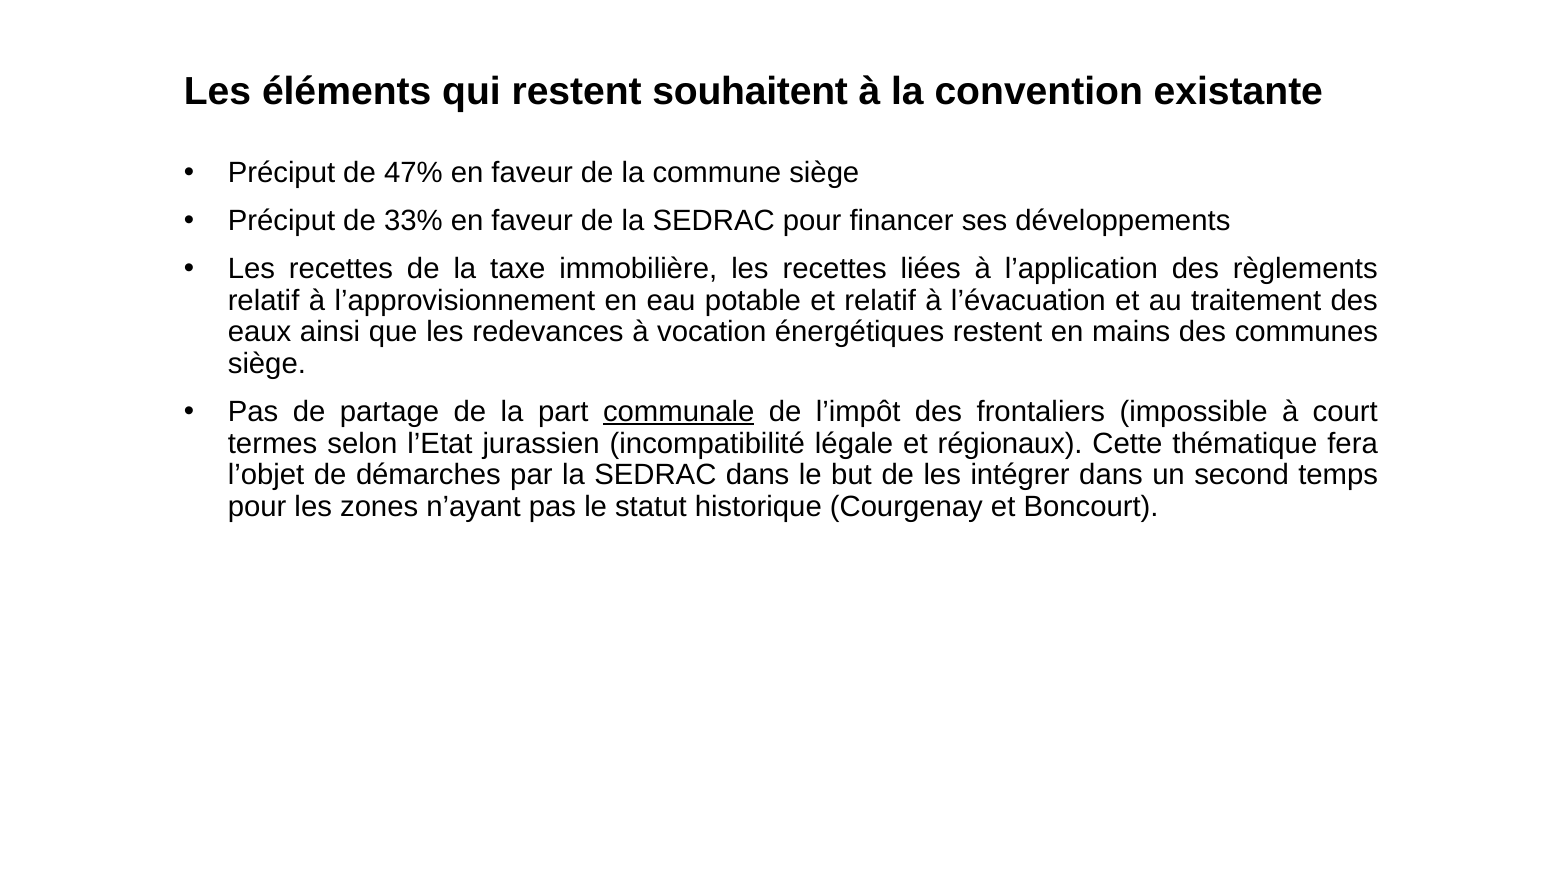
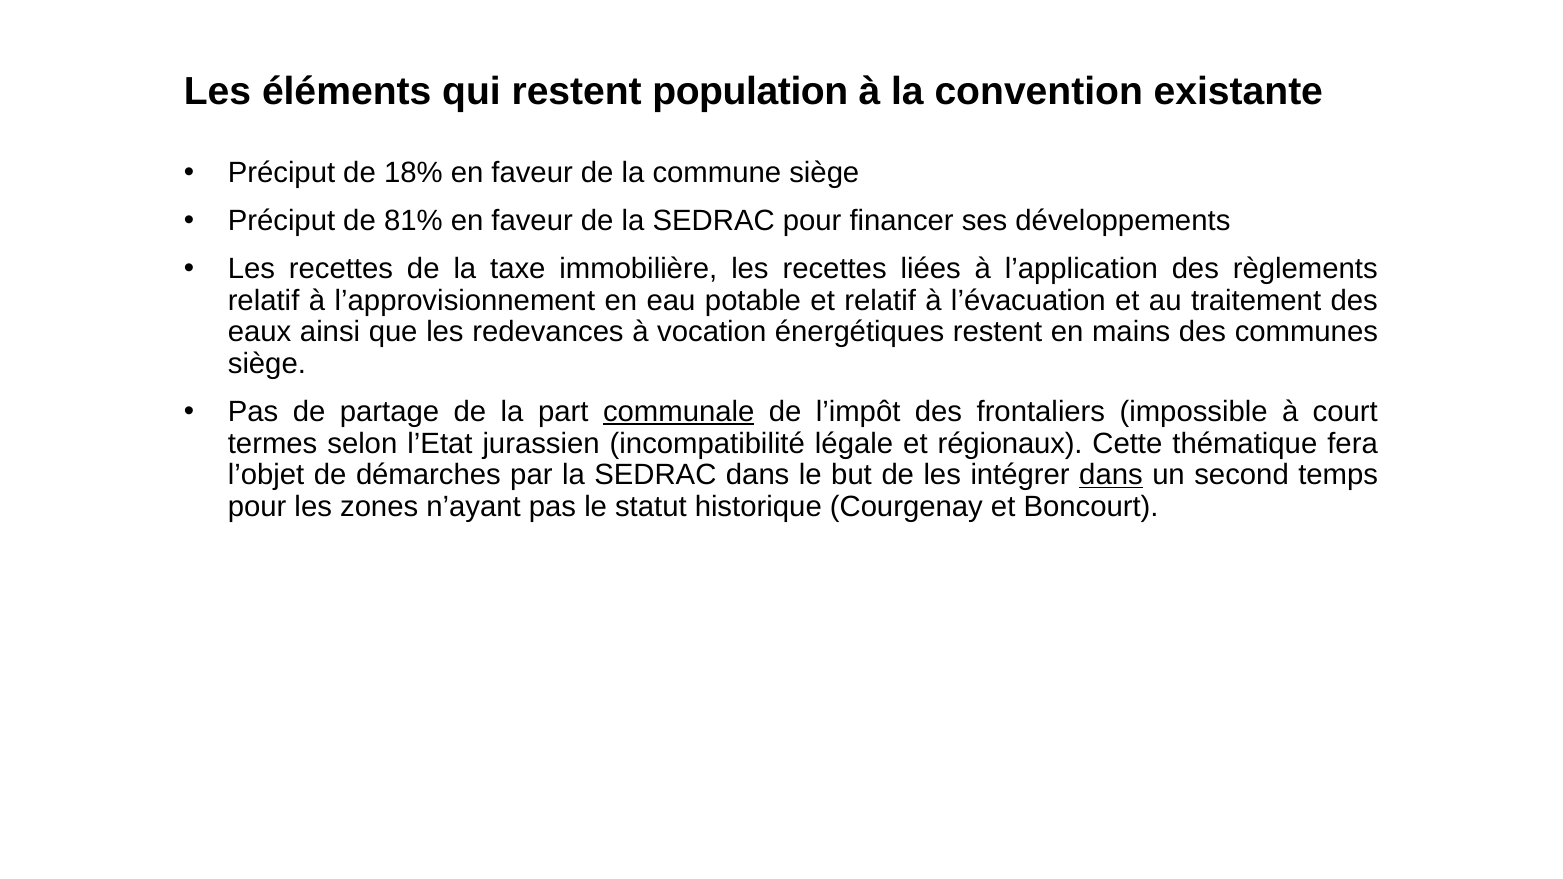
souhaitent: souhaitent -> population (750, 91)
47%: 47% -> 18% (413, 173)
33%: 33% -> 81% (413, 221)
dans underline: none -> present (1111, 475)
